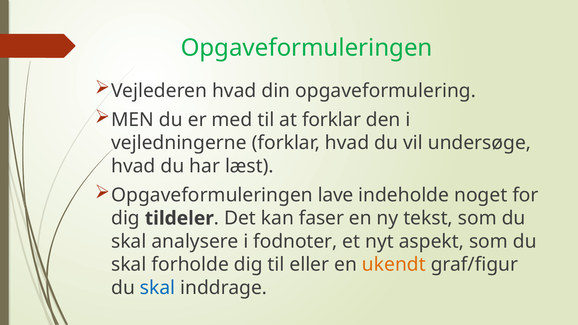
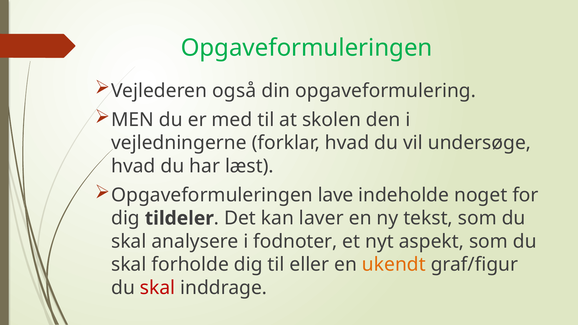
Vejlederen hvad: hvad -> også (234, 91)
at forklar: forklar -> skolen (331, 120)
faser: faser -> laver (321, 218)
skal colour: blue -> red (158, 288)
